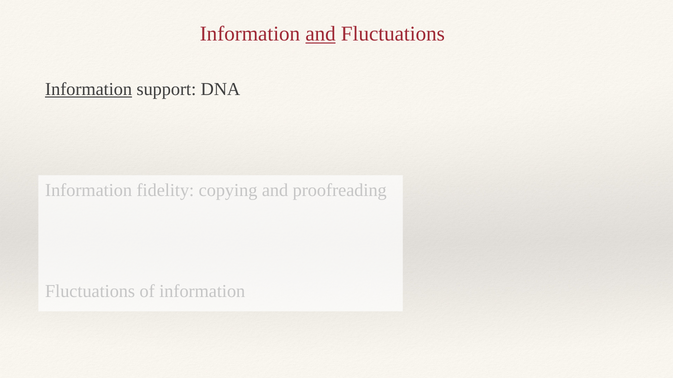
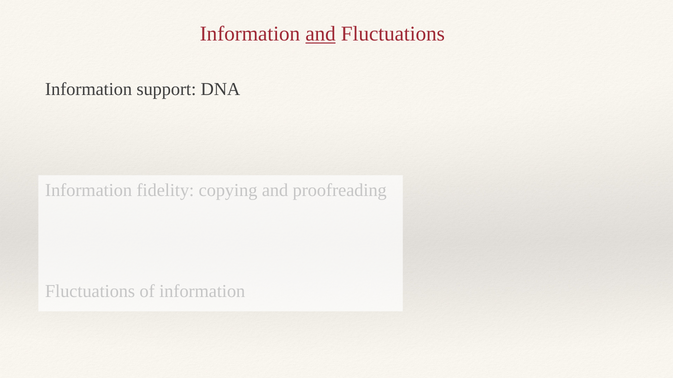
Information underline: present -> none (89, 89)
